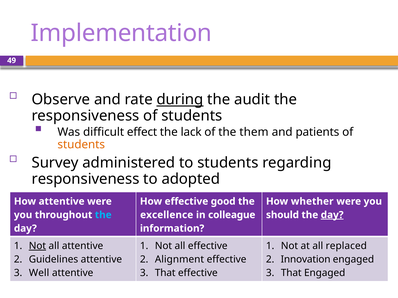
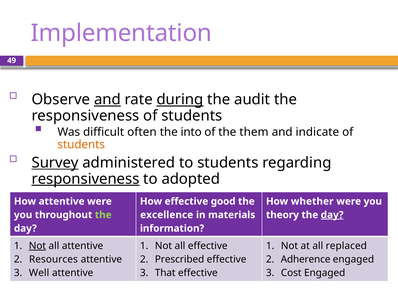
and underline: none -> present (107, 100)
effect: effect -> often (142, 132)
lack: lack -> into (191, 132)
patients: patients -> indicate (317, 132)
Survey underline: none -> present (55, 163)
responsiveness underline: none -> present (86, 179)
the colour: light blue -> light green (103, 215)
colleague: colleague -> materials (232, 215)
should: should -> theory (282, 215)
Guidelines: Guidelines -> Resources (53, 260)
Alignment: Alignment -> Prescribed (180, 260)
Innovation: Innovation -> Adherence (306, 260)
That: That -> Cost (291, 273)
